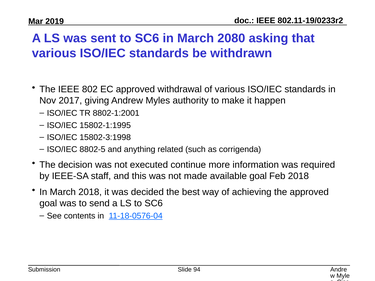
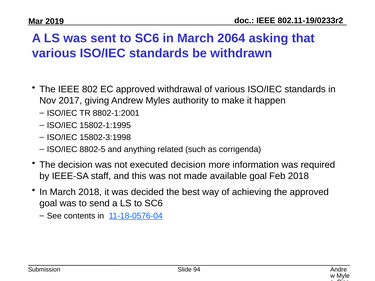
2080: 2080 -> 2064 (231, 38)
executed continue: continue -> decision (188, 165)
